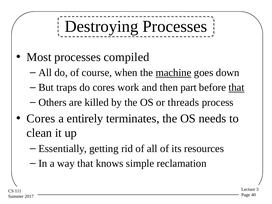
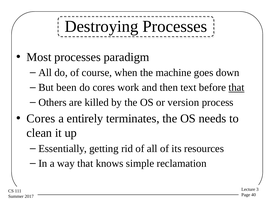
compiled: compiled -> paradigm (127, 57)
machine underline: present -> none (173, 73)
traps: traps -> been (66, 88)
part: part -> text (188, 88)
threads: threads -> version (183, 102)
